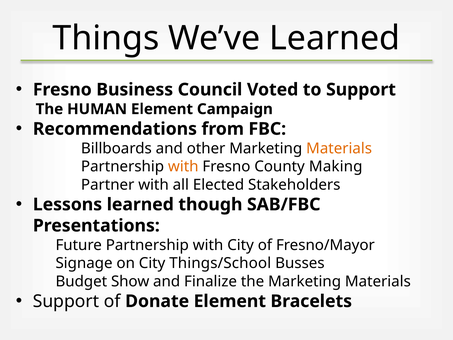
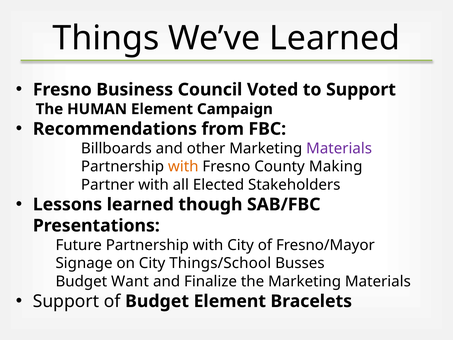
Materials colour: orange -> purple (339, 148)
Show: Show -> Want (130, 281)
of Donate: Donate -> Budget (157, 301)
